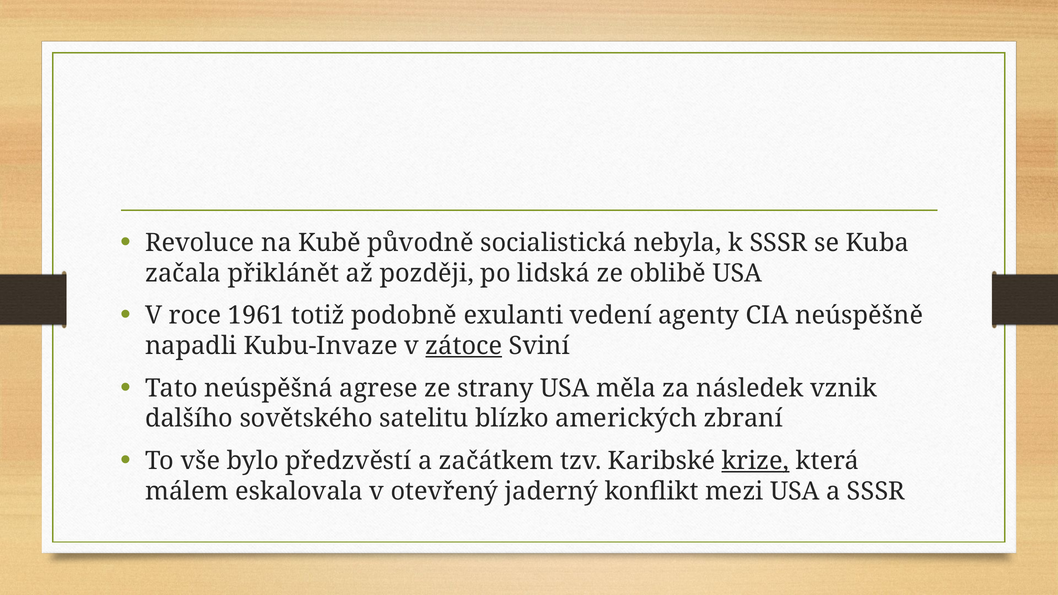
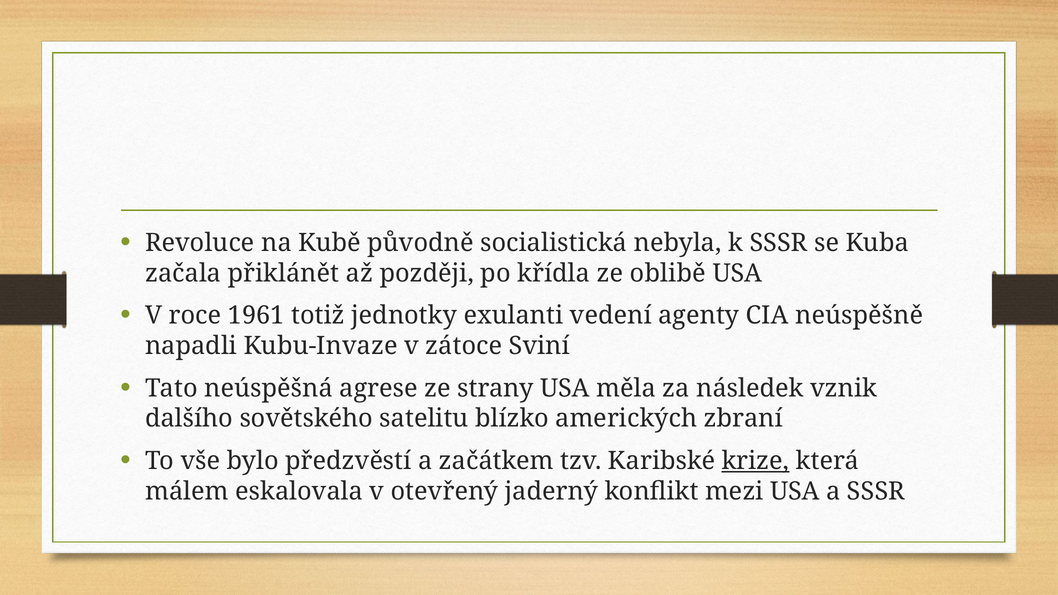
lidská: lidská -> křídla (554, 273)
podobně: podobně -> jednotky (404, 316)
zátoce underline: present -> none (464, 346)
